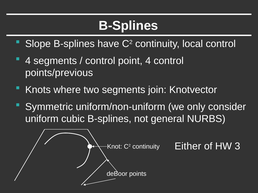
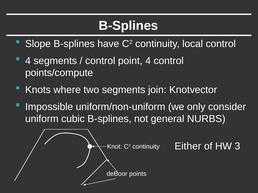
points/previous: points/previous -> points/compute (59, 73)
Symmetric: Symmetric -> Impossible (49, 107)
